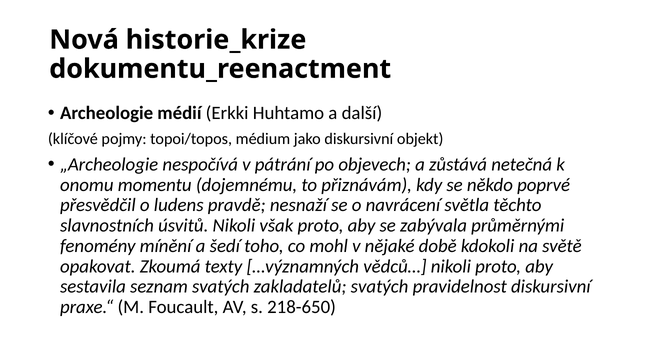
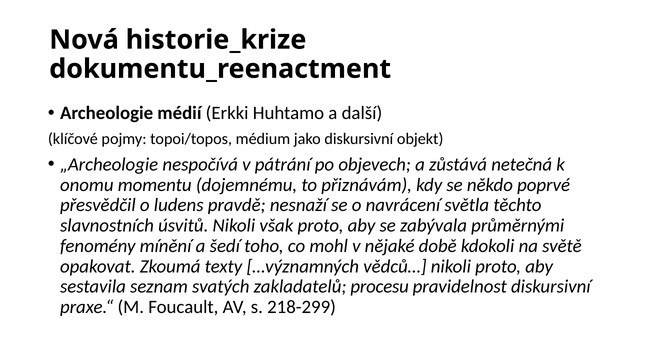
zakladatelů svatých: svatých -> procesu (380, 286)
218-650: 218-650 -> 218-299 (302, 307)
